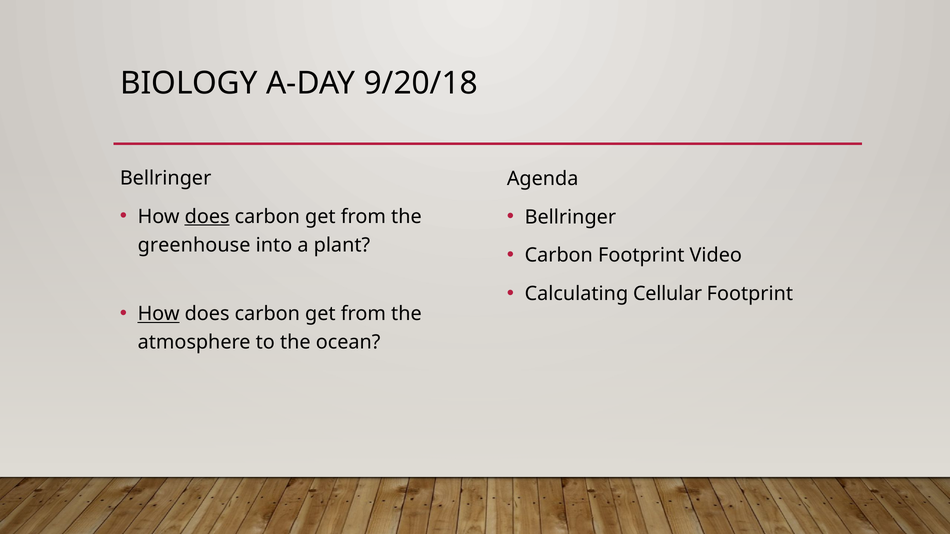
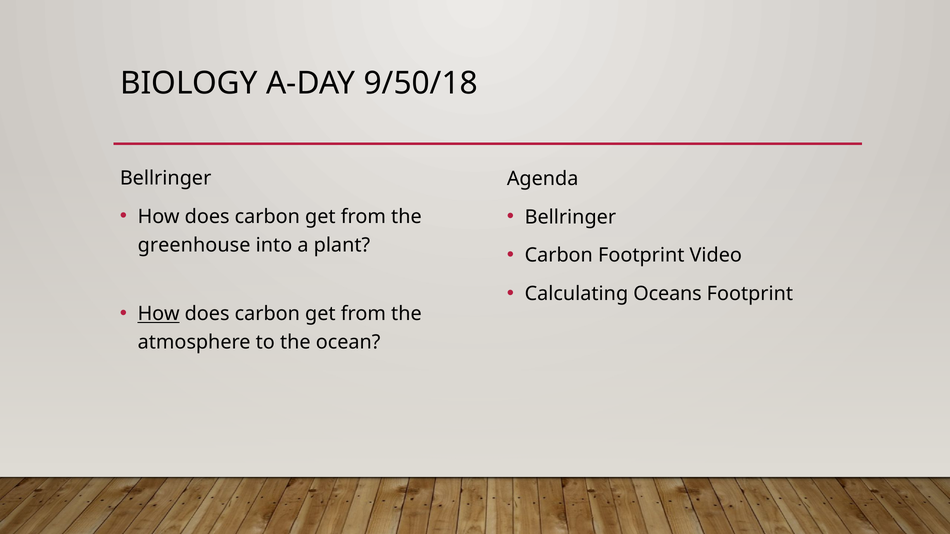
9/20/18: 9/20/18 -> 9/50/18 (421, 83)
does underline: present -> none (207, 217)
Cellular: Cellular -> Oceans (668, 294)
